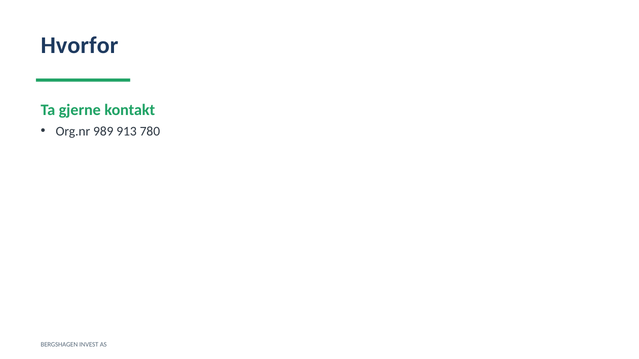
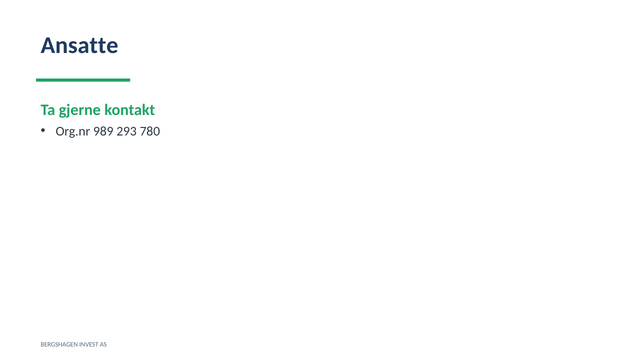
Hvorfor: Hvorfor -> Ansatte (80, 46)
913: 913 -> 293 (127, 131)
